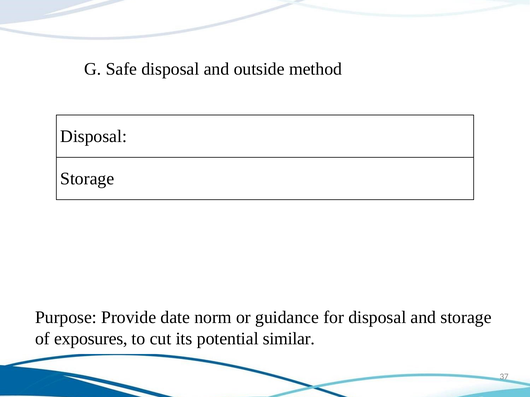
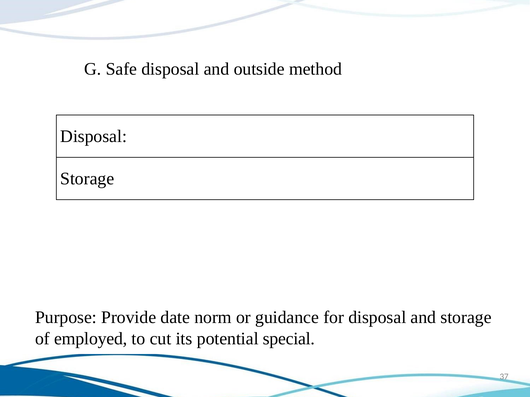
exposures: exposures -> employed (91, 339)
similar: similar -> special (289, 339)
